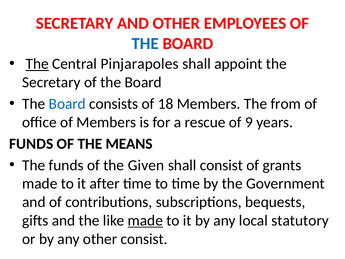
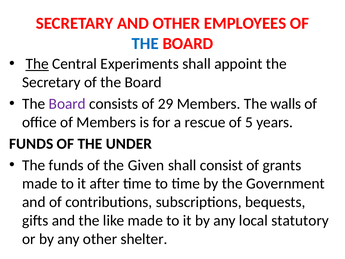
Pinjarapoles: Pinjarapoles -> Experiments (140, 64)
Board colour: blue -> purple (67, 104)
18: 18 -> 29 (166, 104)
from: from -> walls (286, 104)
9: 9 -> 5 (249, 122)
MEANS: MEANS -> UNDER (129, 144)
made underline: present -> none (145, 220)
other consist: consist -> shelter (144, 239)
